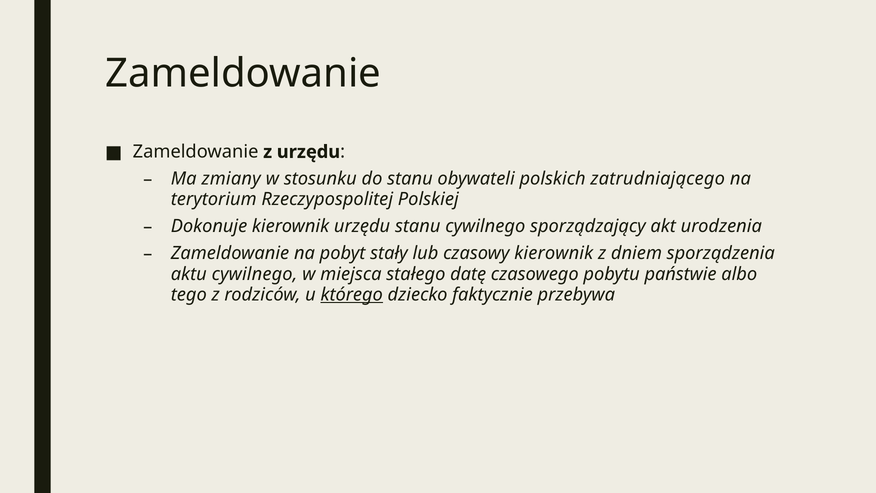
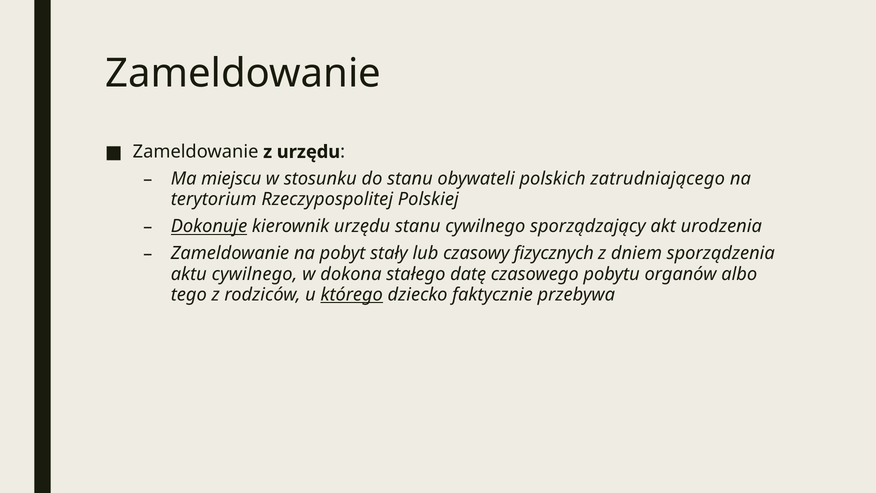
zmiany: zmiany -> miejscu (231, 179)
Dokonuje underline: none -> present (209, 226)
czasowy kierownik: kierownik -> fizycznych (554, 253)
miejsca: miejsca -> dokona (351, 274)
państwie: państwie -> organów (681, 274)
